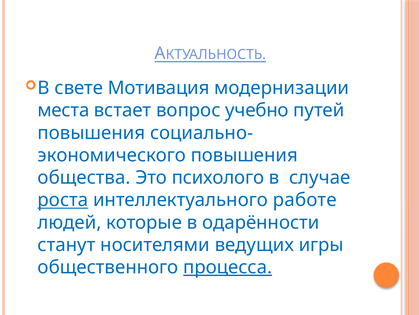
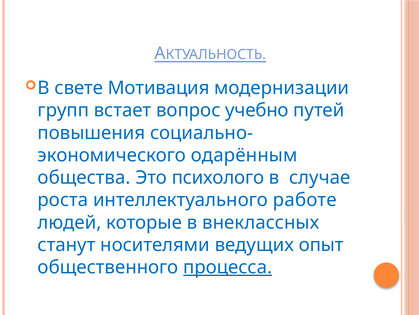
места: места -> групп (63, 110)
повышения: повышения -> одарённым (244, 155)
роста underline: present -> none (63, 200)
одарённости: одарённости -> внеклассных (261, 222)
игры: игры -> опыт (321, 244)
